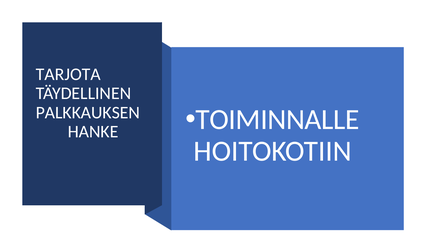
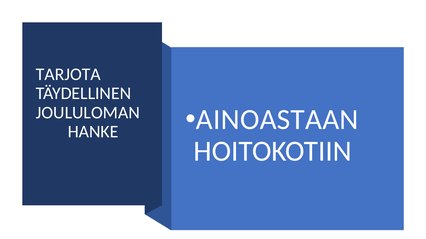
PALKKAUKSEN: PALKKAUKSEN -> JOULULOMAN (88, 113)
TOIMINNALLE: TOIMINNALLE -> AINOASTAAN (277, 120)
